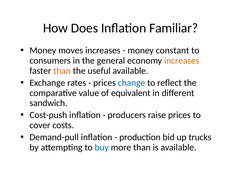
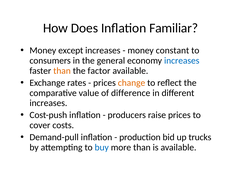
moves: moves -> except (71, 50)
increases colour: orange -> blue (182, 61)
useful: useful -> factor (99, 71)
change colour: blue -> orange (132, 83)
equivalent: equivalent -> difference (131, 93)
sandwich: sandwich -> increases (48, 103)
